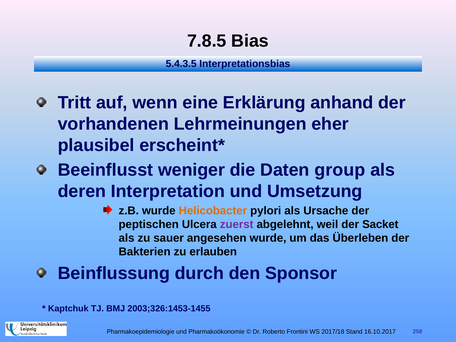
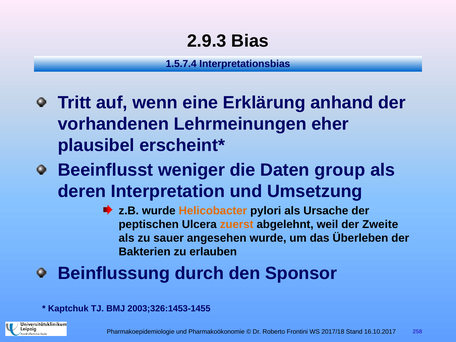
7.8.5: 7.8.5 -> 2.9.3 (207, 41)
5.4.3.5: 5.4.3.5 -> 1.5.7.4 (181, 64)
zuerst colour: purple -> orange (237, 224)
Sacket: Sacket -> Zweite (380, 224)
